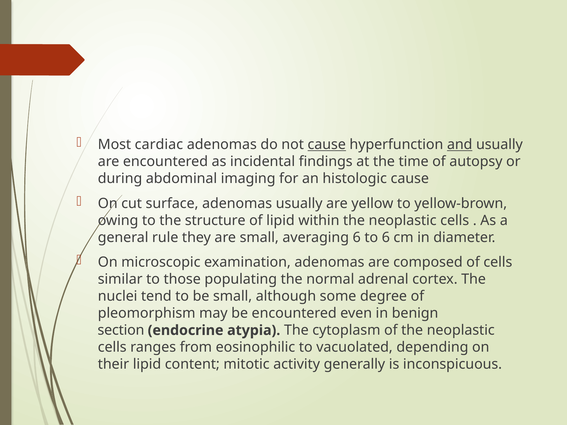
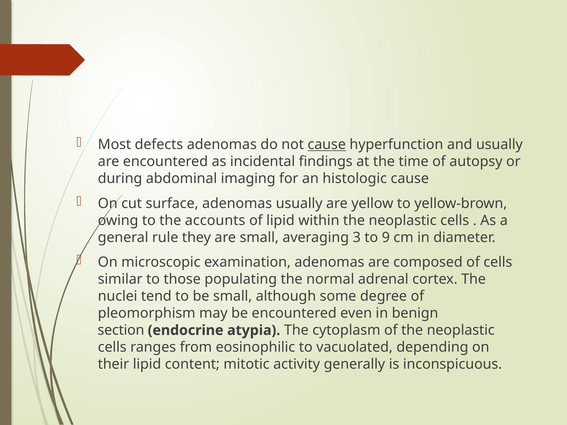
cardiac: cardiac -> defects (159, 145)
and underline: present -> none (460, 145)
structure: structure -> accounts (215, 221)
averaging 6: 6 -> 3 (357, 238)
to 6: 6 -> 9 (386, 238)
